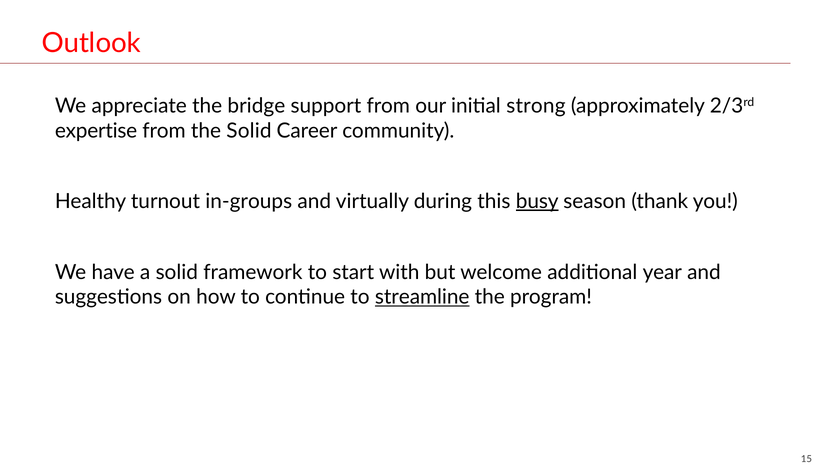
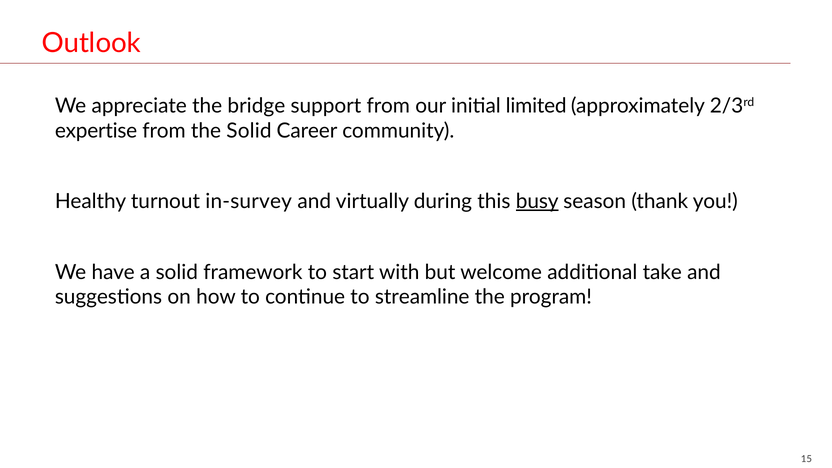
strong: strong -> limited (536, 106)
in-groups: in-groups -> in-survey (249, 201)
year: year -> take (662, 272)
streamline underline: present -> none (422, 297)
